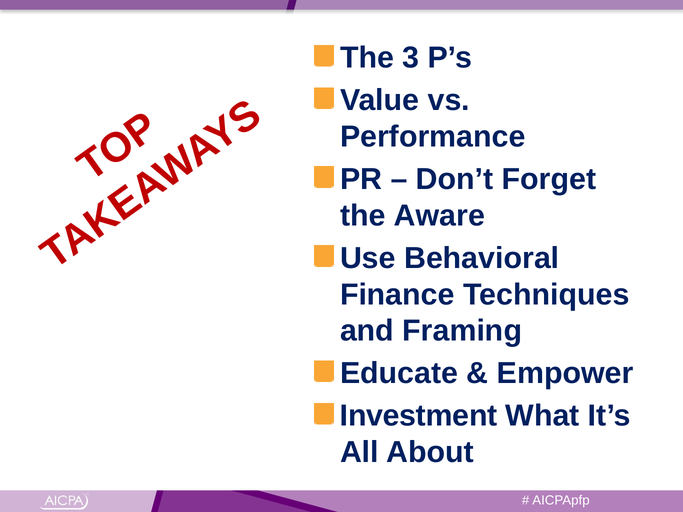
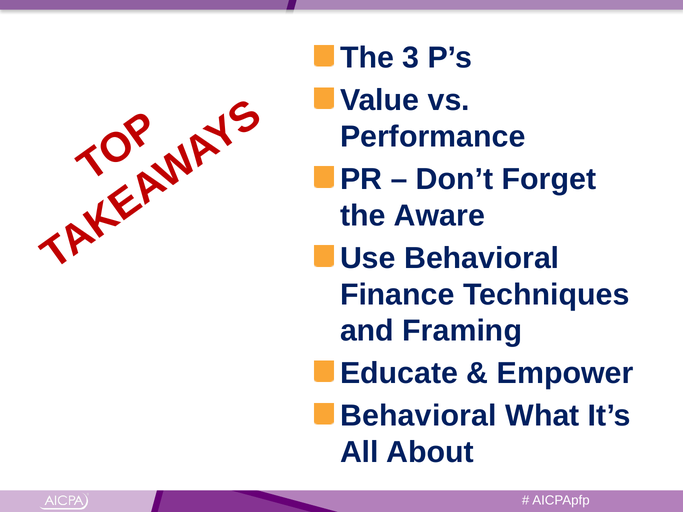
Investment: Investment -> Behavioral (418, 416)
